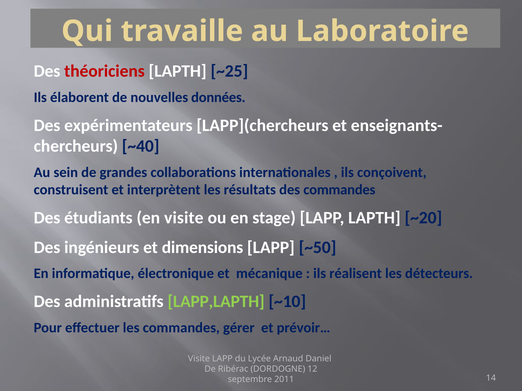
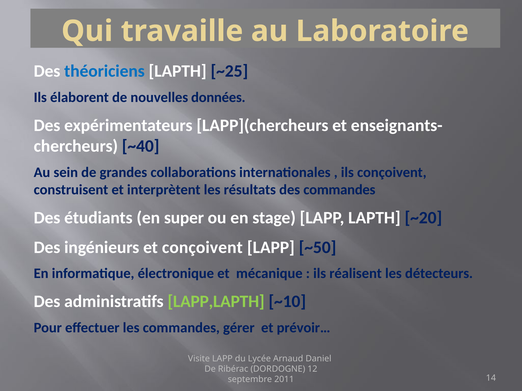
théoriciens colour: red -> blue (104, 71)
en visite: visite -> super (184, 218)
et dimensions: dimensions -> conçoivent (202, 248)
